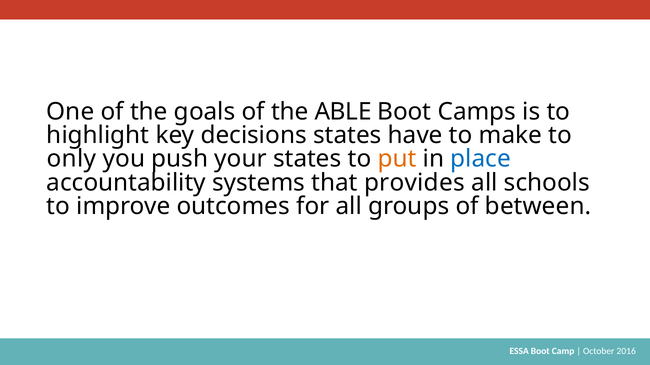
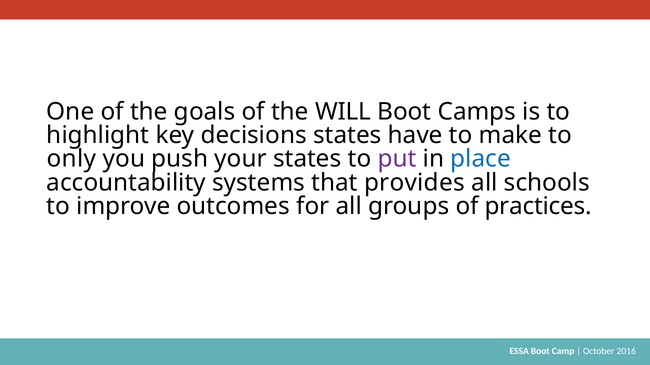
ABLE: ABLE -> WILL (343, 112)
put colour: orange -> purple (397, 159)
between: between -> practices (538, 207)
